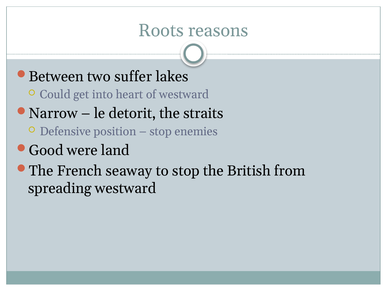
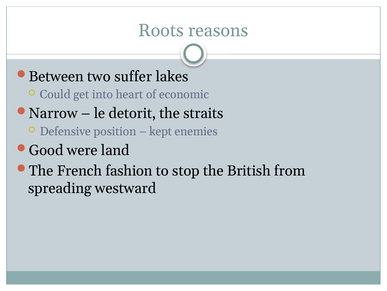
of westward: westward -> economic (184, 94)
stop: stop -> kept (161, 131)
seaway: seaway -> fashion (129, 170)
